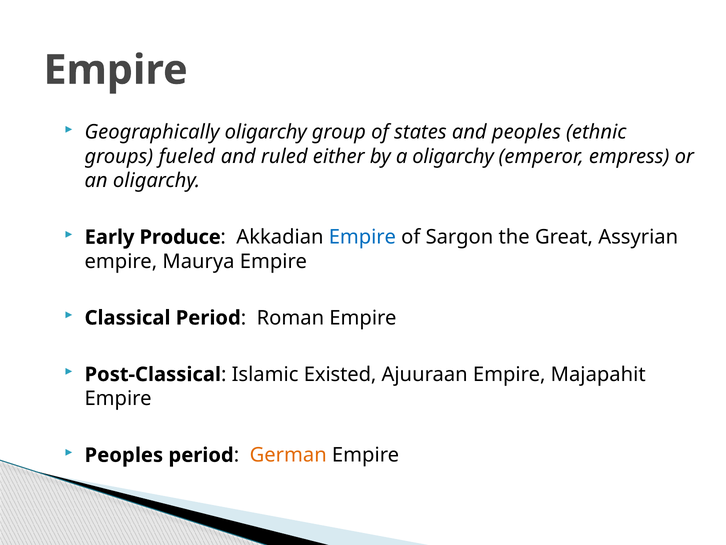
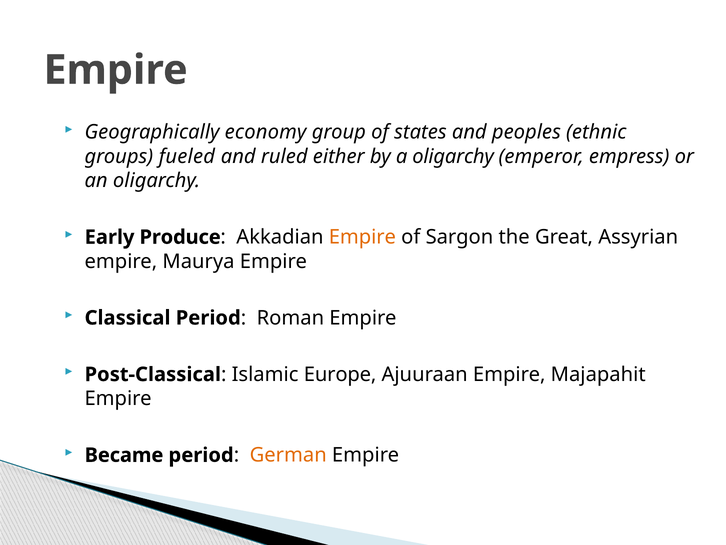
Geographically oligarchy: oligarchy -> economy (266, 132)
Empire colour: blue -> orange (362, 237)
Existed: Existed -> Europe (340, 374)
Peoples: Peoples -> Became (124, 455)
